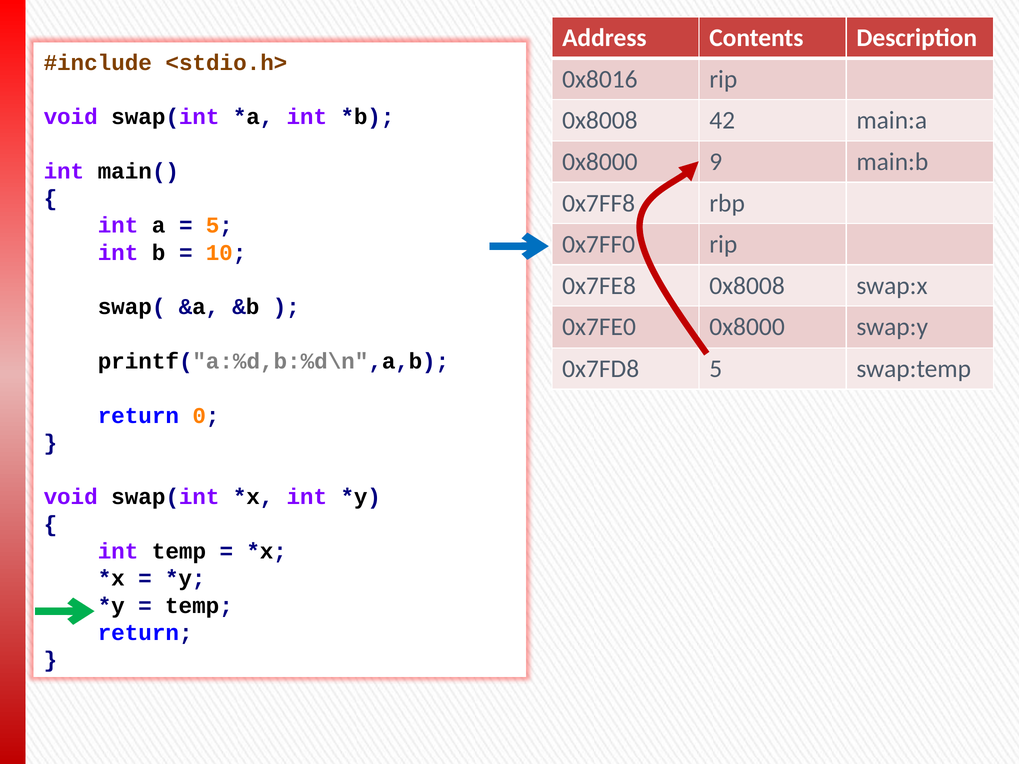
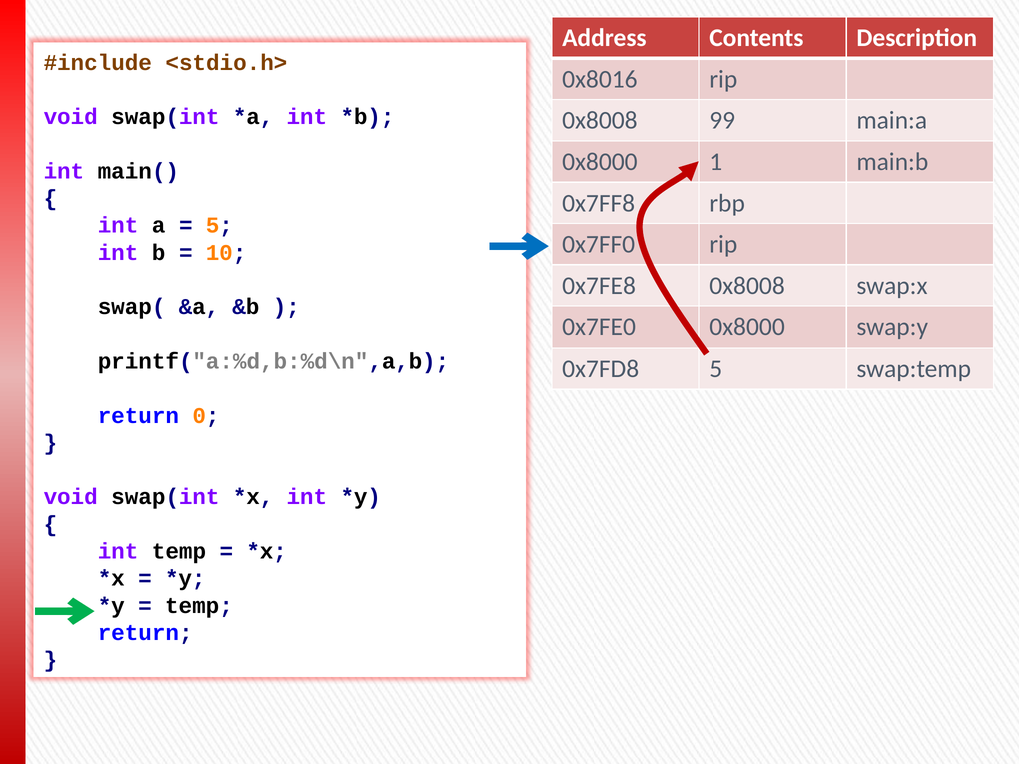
42: 42 -> 99 (722, 121)
9: 9 -> 1 (716, 162)
